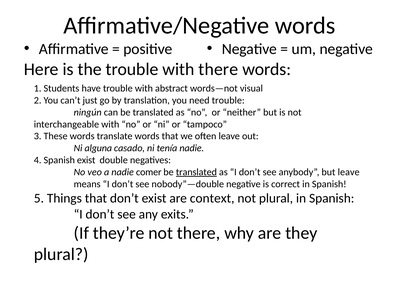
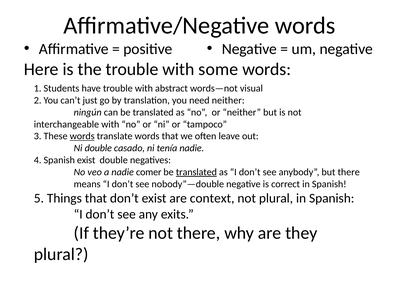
with there: there -> some (218, 69)
need trouble: trouble -> neither (228, 100)
words underline: none -> present (82, 136)
Ni alguna: alguna -> double (98, 148)
but leave: leave -> there (349, 172)
